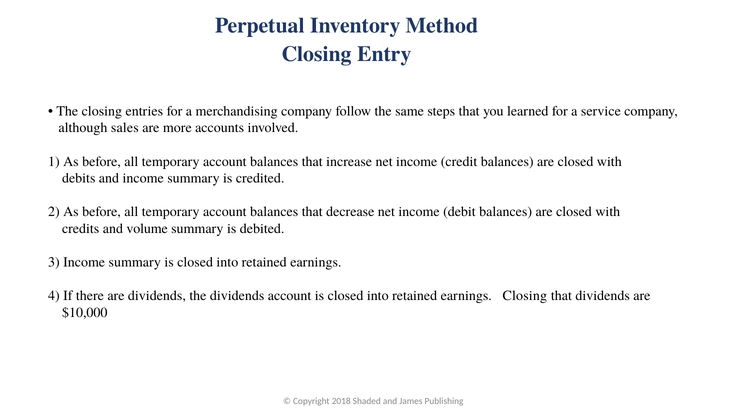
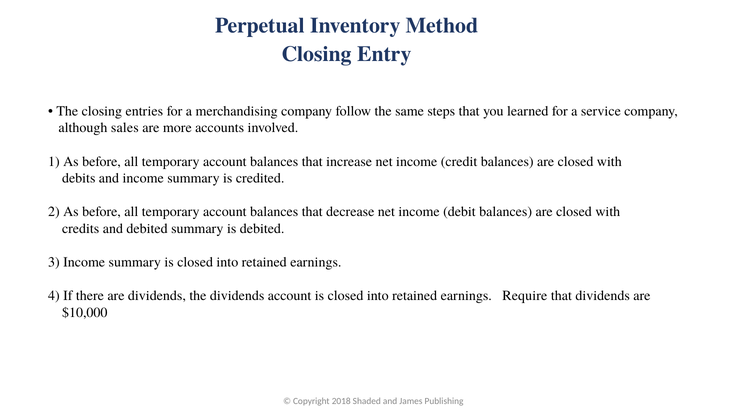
and volume: volume -> debited (147, 229)
earnings Closing: Closing -> Require (525, 296)
